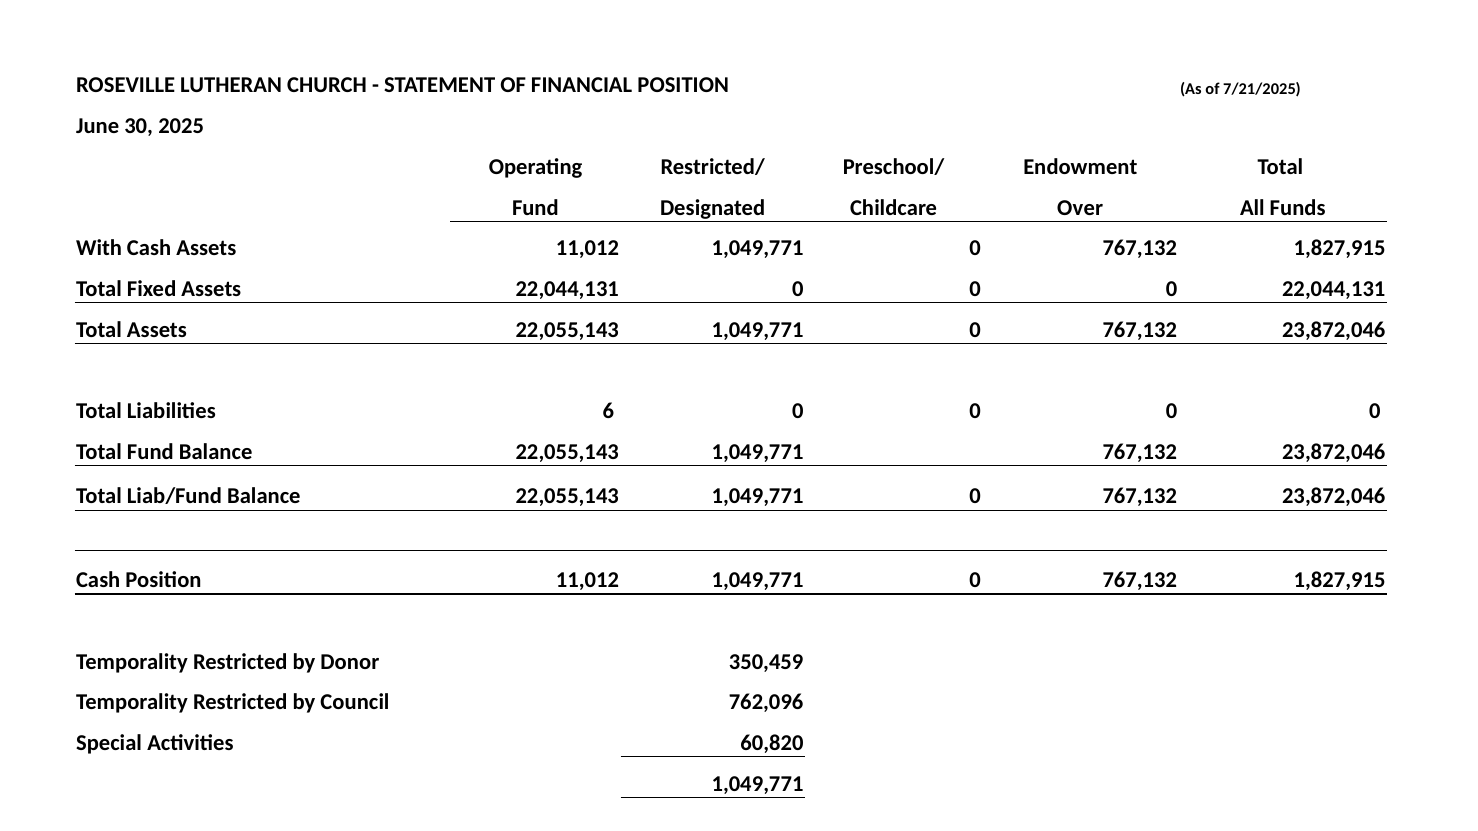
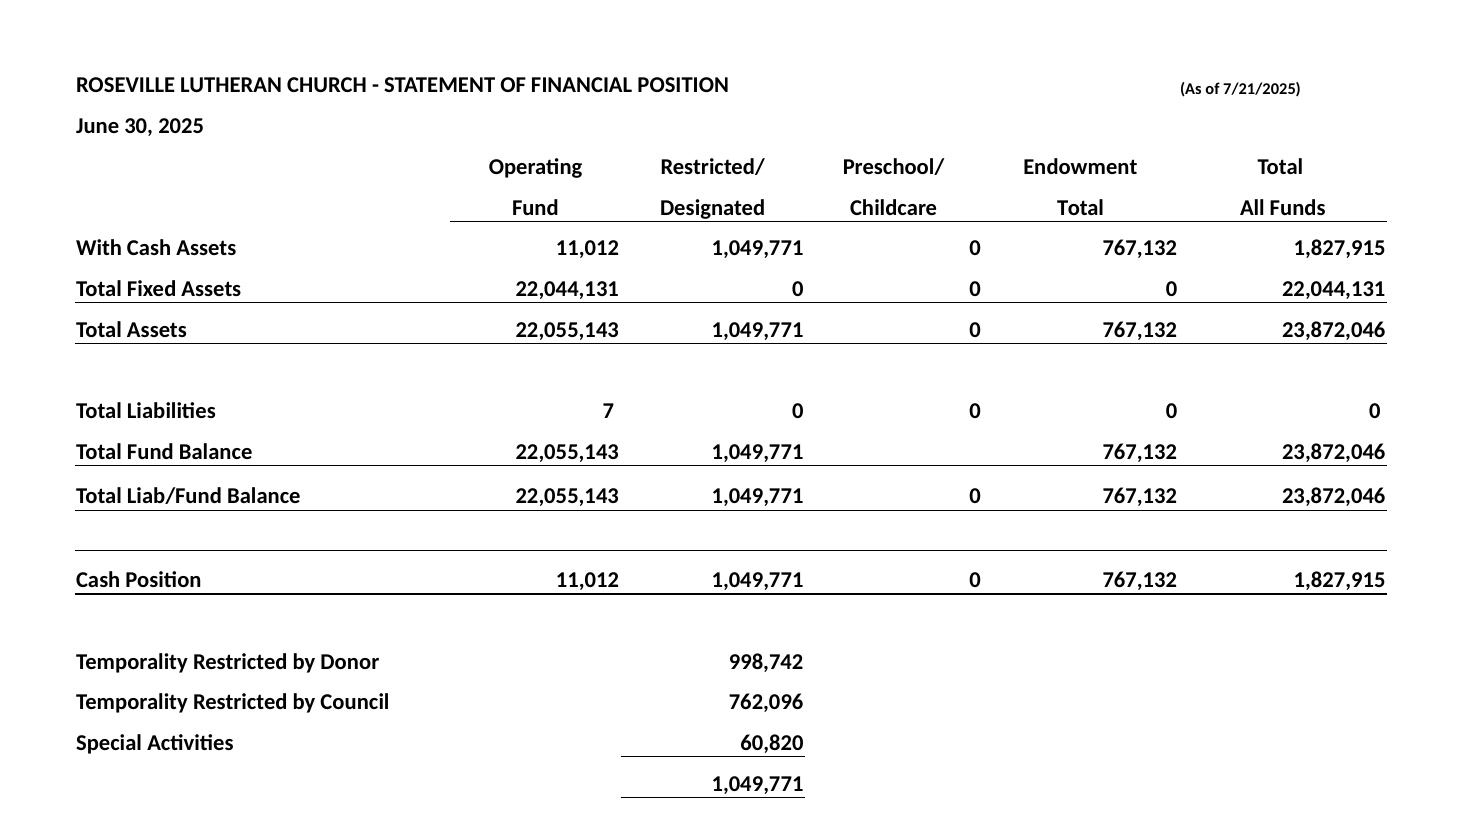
Childcare Over: Over -> Total (1080, 208)
6: 6 -> 7 (608, 412)
350,459: 350,459 -> 998,742 (766, 662)
